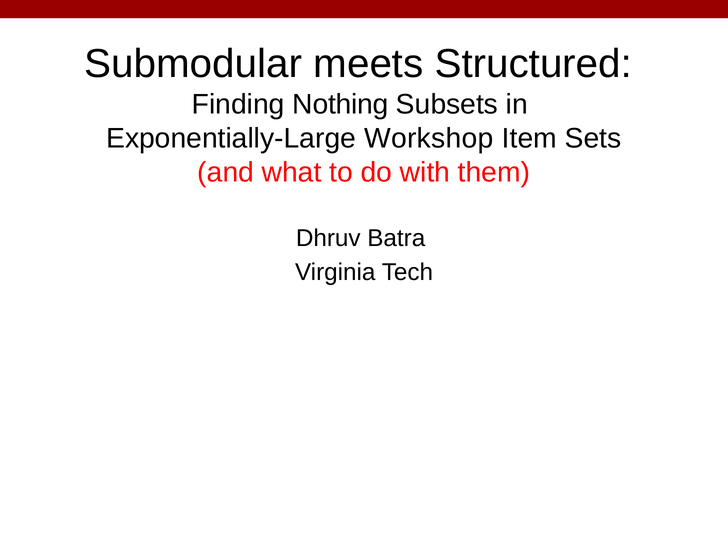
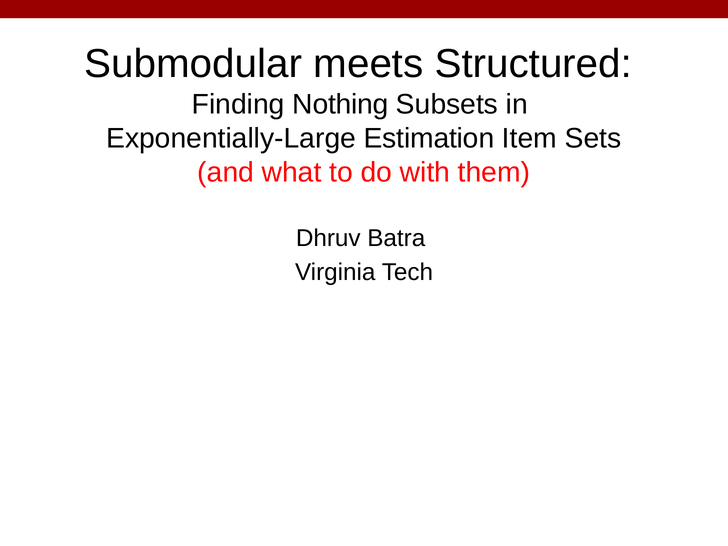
Workshop: Workshop -> Estimation (429, 138)
